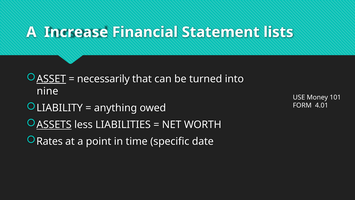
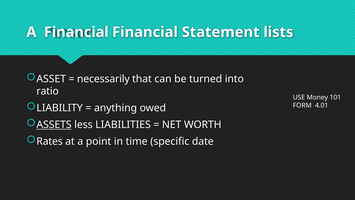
A Increase: Increase -> Financial (76, 32)
ASSET underline: present -> none (51, 79)
nine: nine -> ratio (48, 91)
